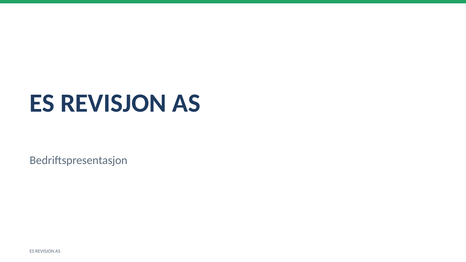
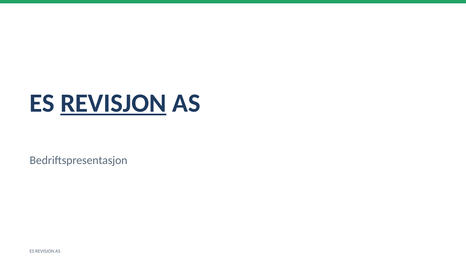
REVISJON underline: none -> present (113, 103)
